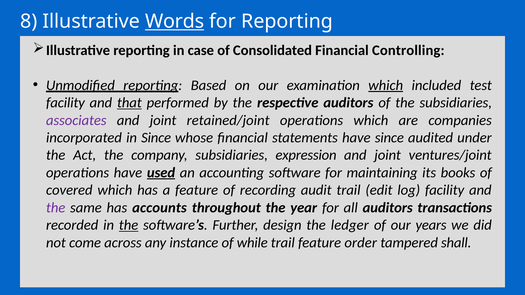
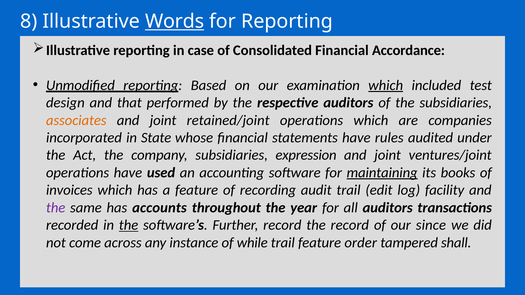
Controlling: Controlling -> Accordance (408, 50)
facility: facility -> design (65, 103)
that underline: present -> none (129, 103)
associates colour: purple -> orange (76, 120)
in Since: Since -> State (156, 138)
have since: since -> rules (389, 138)
used underline: present -> none (161, 173)
maintaining underline: none -> present (382, 173)
covered: covered -> invoices (69, 190)
Further design: design -> record (282, 225)
the ledger: ledger -> record (350, 225)
years: years -> since (431, 225)
